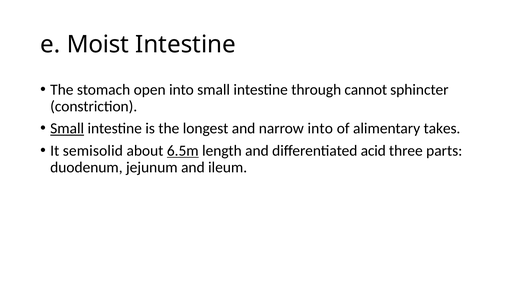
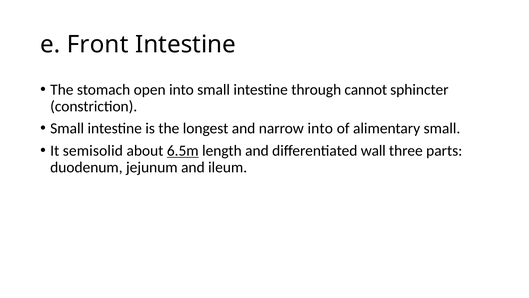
Moist: Moist -> Front (98, 44)
Small underline: present -> none (67, 128)
alimentary takes: takes -> small (442, 128)
acid: acid -> wall (373, 150)
